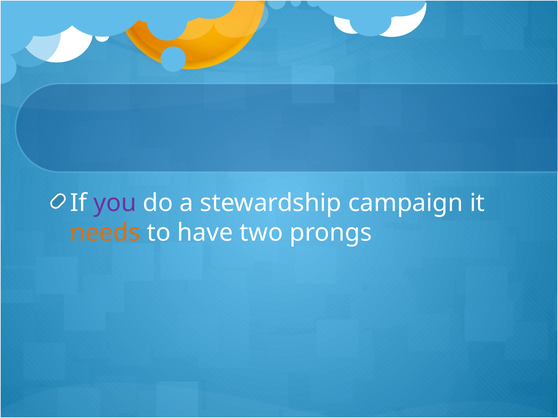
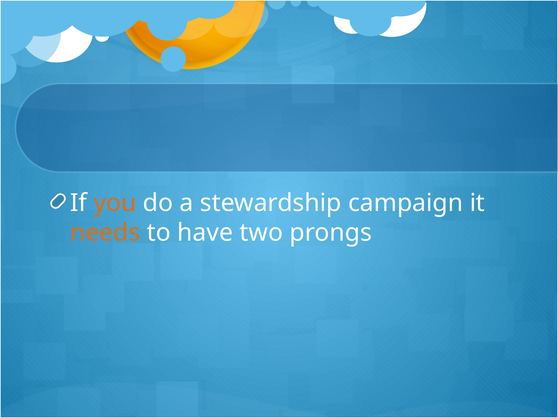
you colour: purple -> orange (115, 203)
